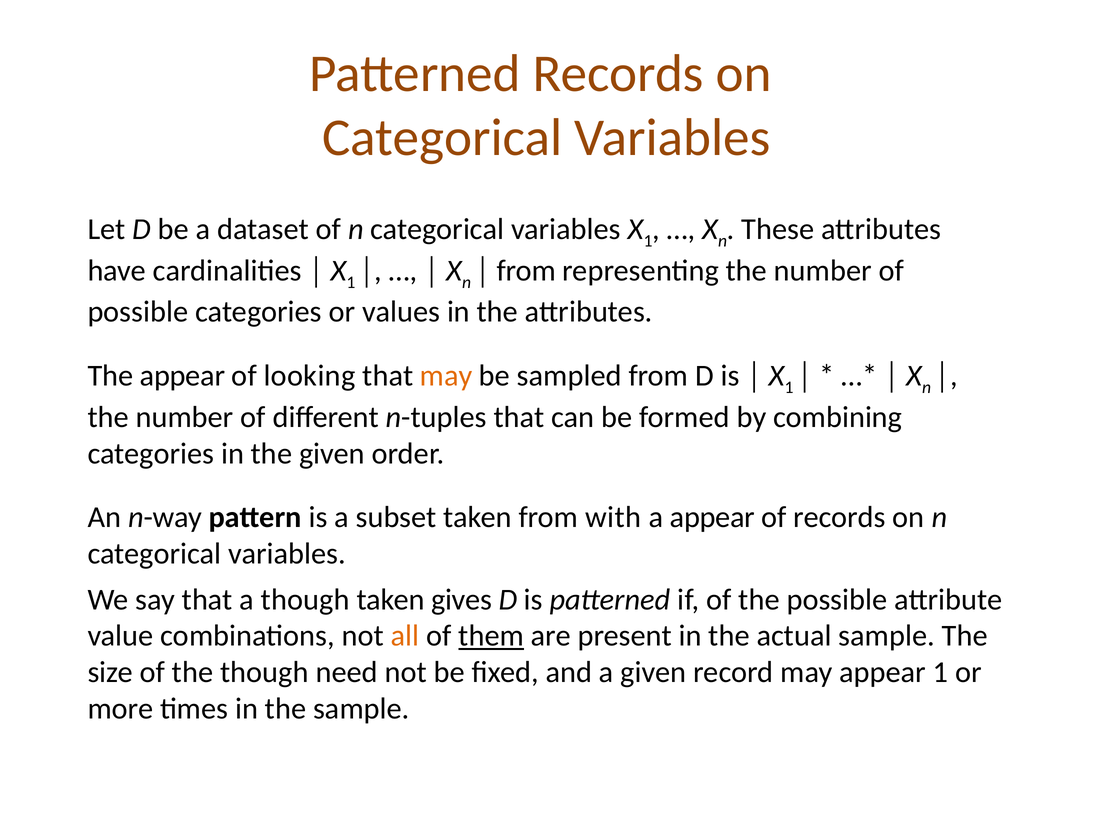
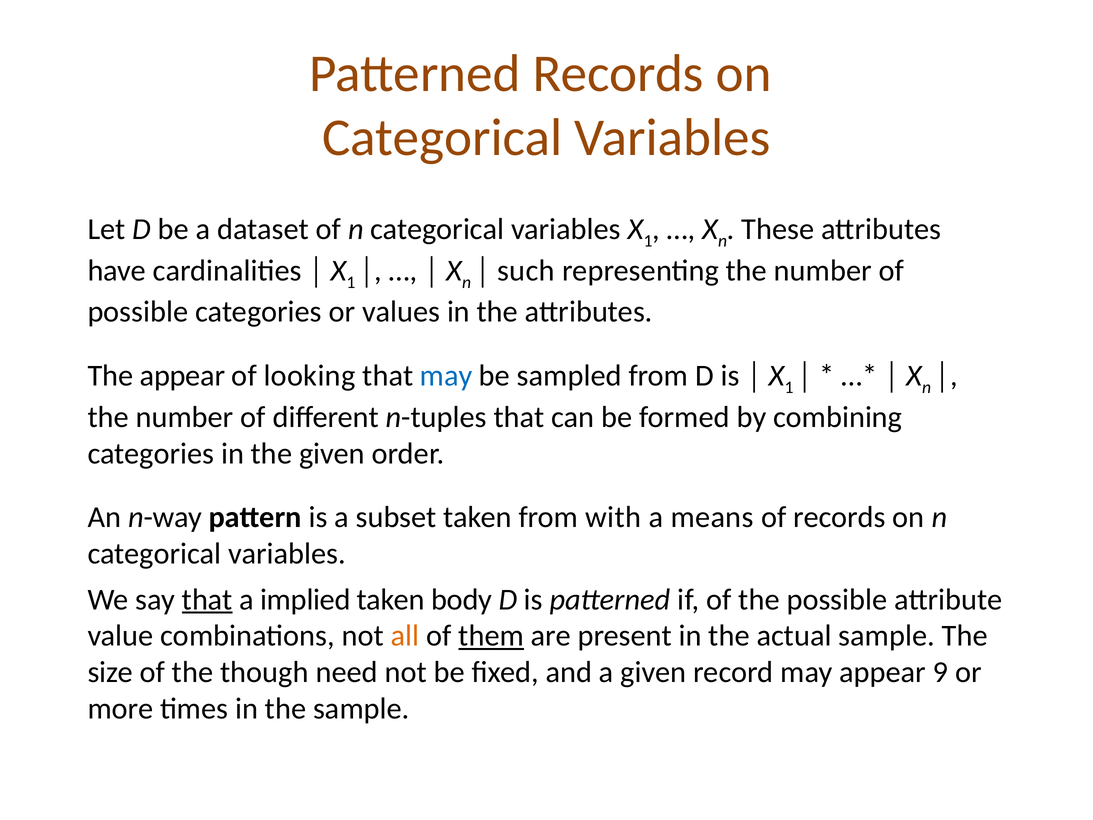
from: from -> such (526, 270)
may colour: orange -> blue (446, 376)
a appear: appear -> means (712, 517)
that underline: none -> present (207, 599)
a though: though -> implied (305, 599)
gives: gives -> body (462, 599)
appear 1: 1 -> 9 (941, 672)
